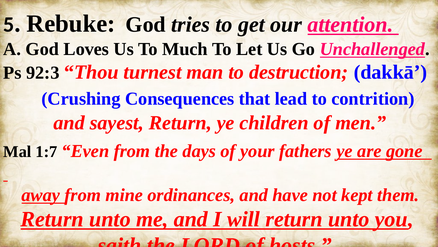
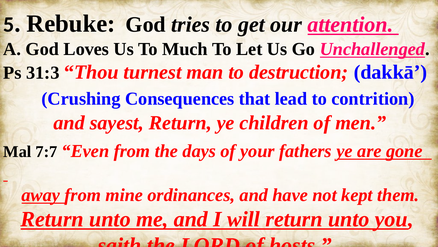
92:3: 92:3 -> 31:3 (43, 73)
1:7: 1:7 -> 7:7 (47, 151)
